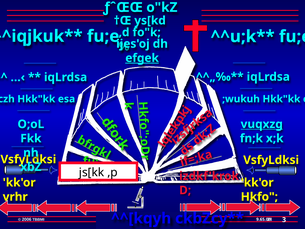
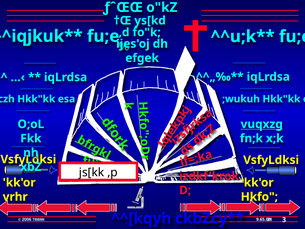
efgek underline: present -> none (142, 58)
